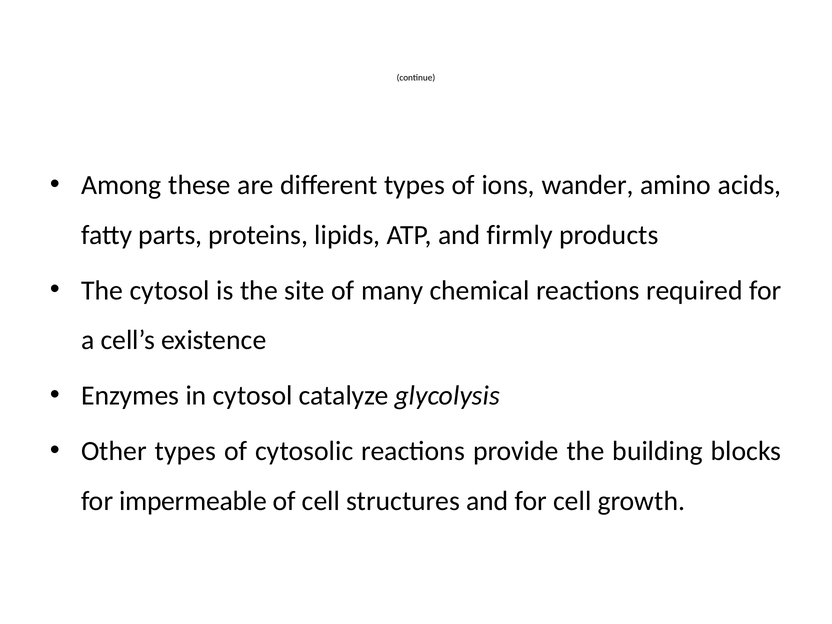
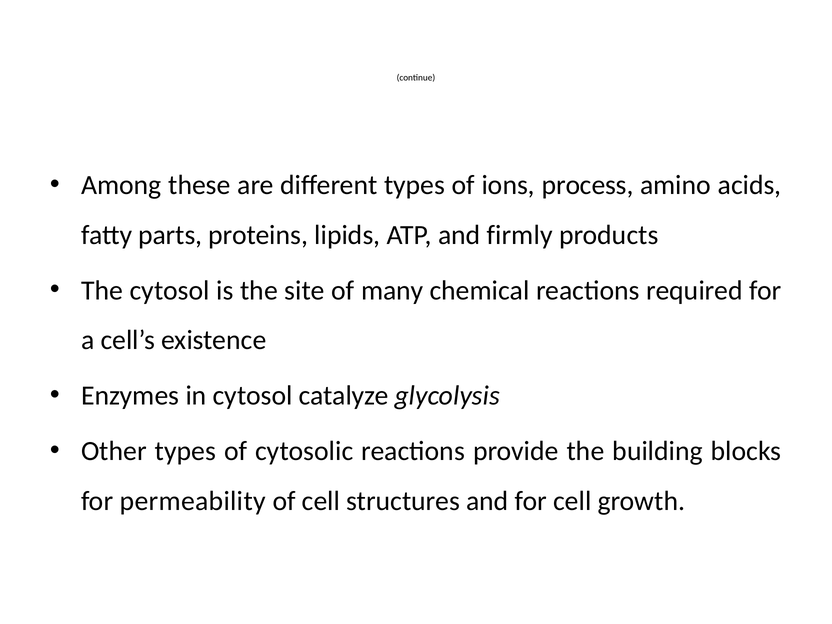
wander: wander -> process (588, 185)
impermeable: impermeable -> permeability (193, 501)
